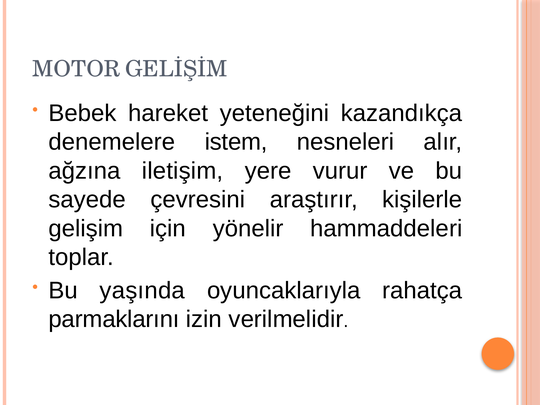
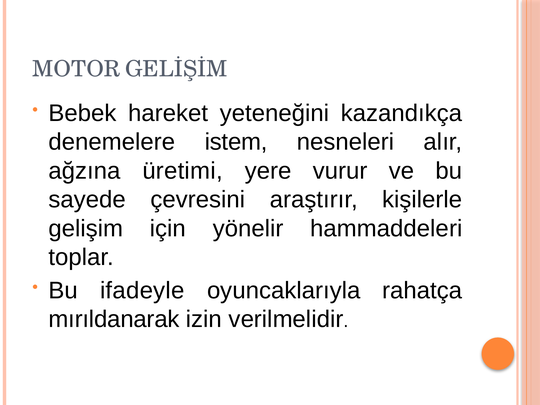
iletişim: iletişim -> üretimi (182, 171)
yaşında: yaşında -> ifadeyle (142, 291)
parmaklarını: parmaklarını -> mırıldanarak (114, 319)
